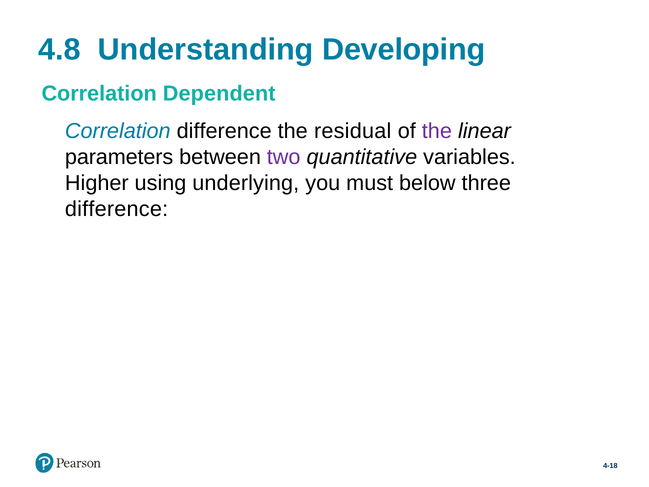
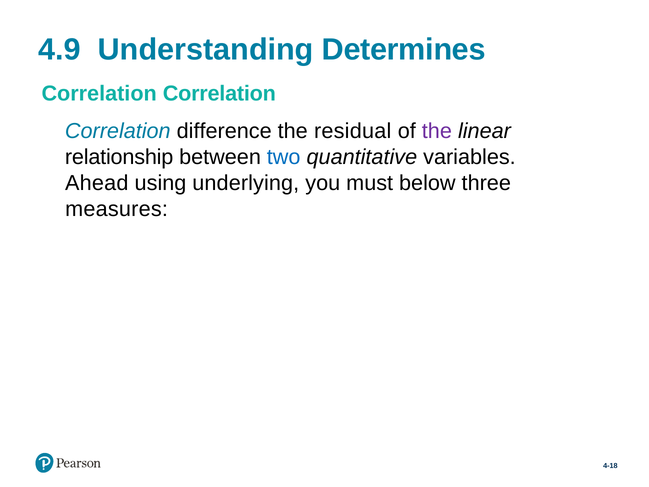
4.8: 4.8 -> 4.9 (60, 49)
Developing: Developing -> Determines (404, 49)
Dependent: Dependent -> Correlation (219, 93)
parameters: parameters -> relationship (119, 157)
two colour: purple -> blue (284, 157)
Higher: Higher -> Ahead (97, 183)
difference: difference -> measures (117, 209)
